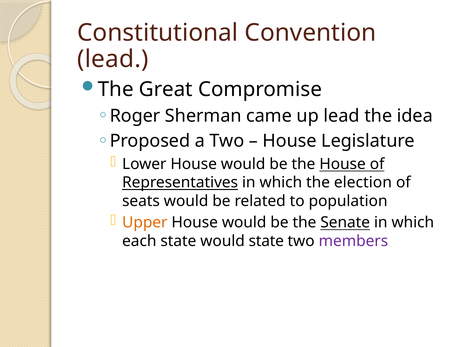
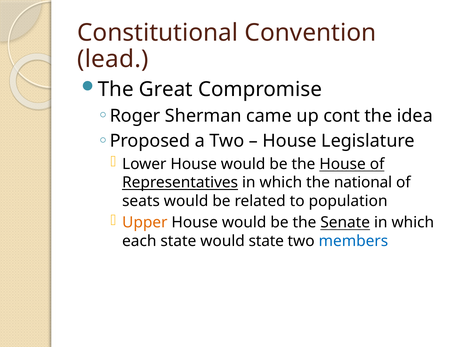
up lead: lead -> cont (342, 116)
election: election -> national (363, 183)
members colour: purple -> blue (353, 241)
